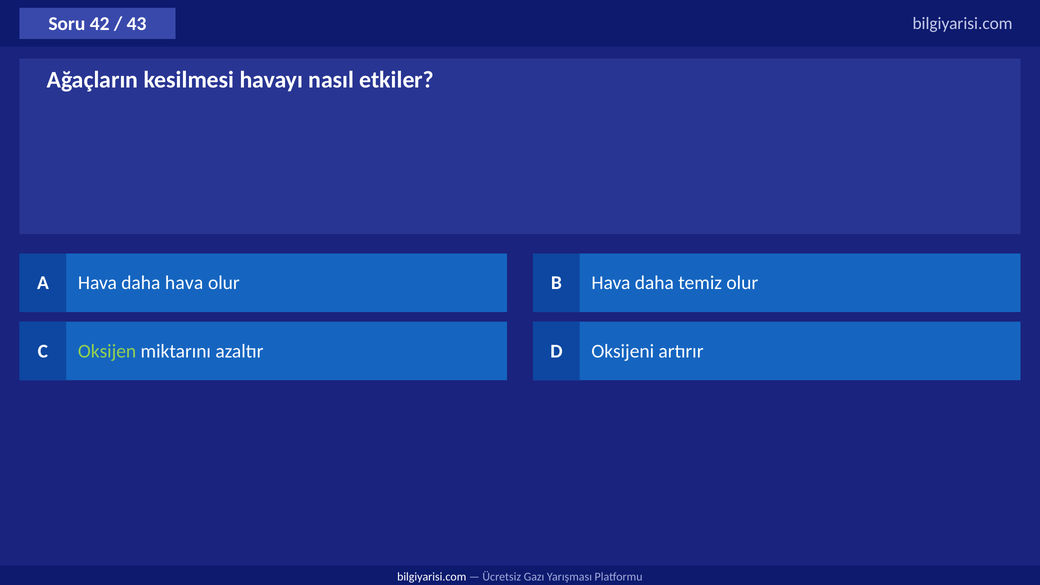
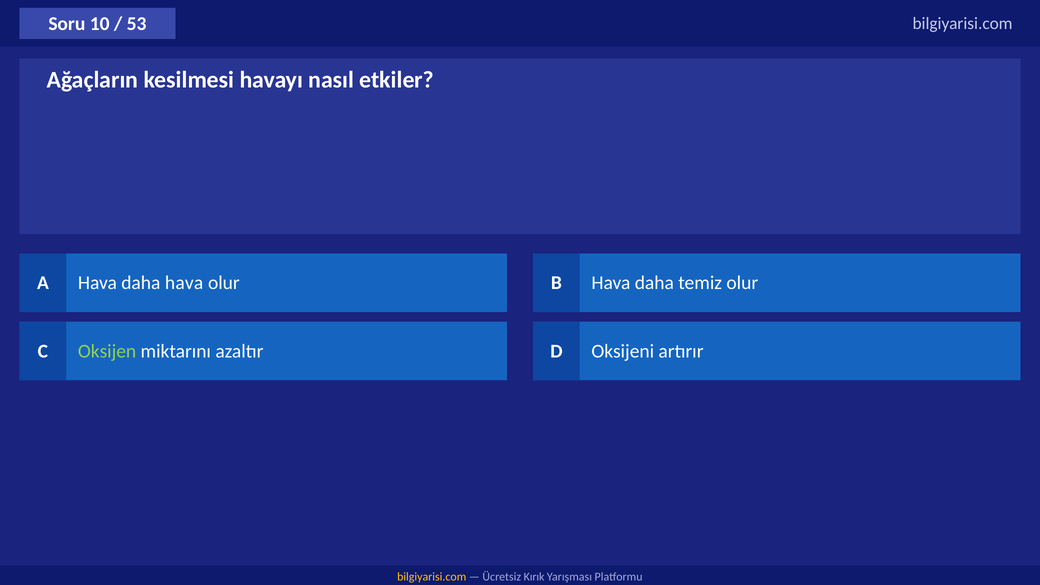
42: 42 -> 10 (100, 24)
43: 43 -> 53 (137, 24)
bilgiyarisi.com colour: white -> yellow (432, 577)
Gazı: Gazı -> Kırık (534, 577)
